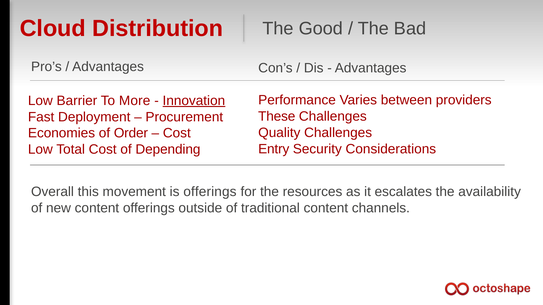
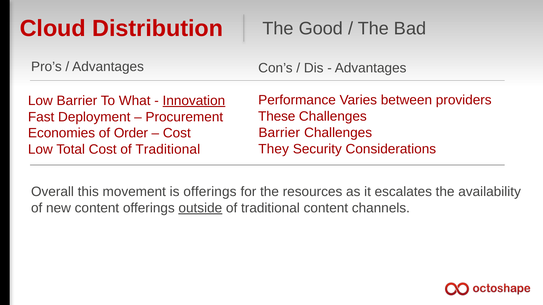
More: More -> What (135, 101)
Quality: Quality -> Barrier (279, 133)
Entry: Entry -> They (274, 149)
Cost of Depending: Depending -> Traditional (168, 150)
outside underline: none -> present (200, 208)
